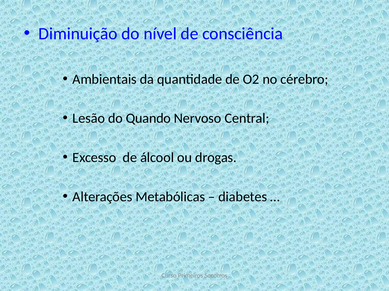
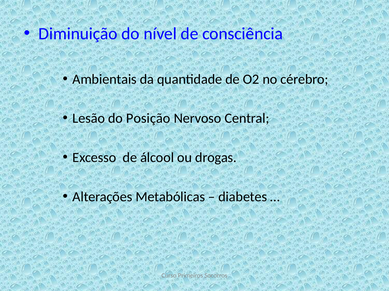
Quando: Quando -> Posição (148, 119)
